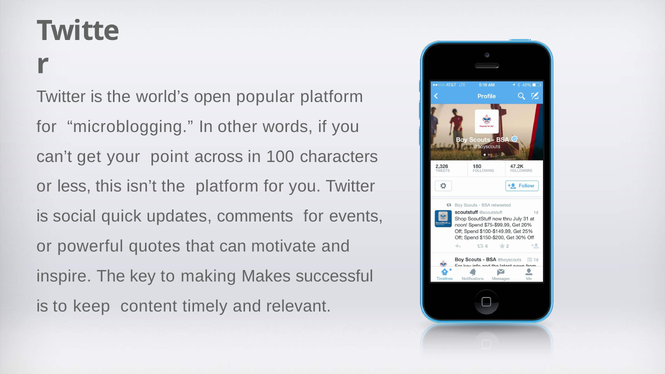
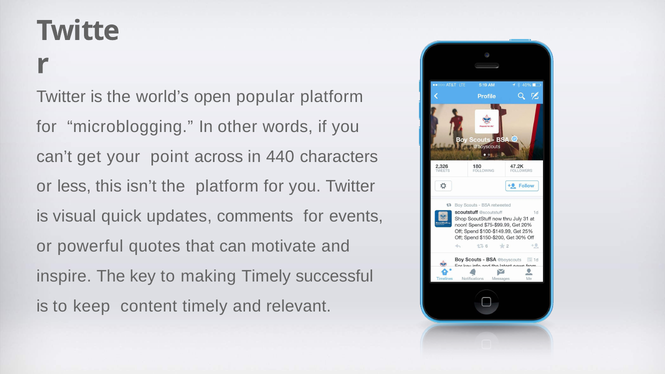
100: 100 -> 440 (280, 157)
social: social -> visual (74, 216)
making Makes: Makes -> Timely (266, 276)
